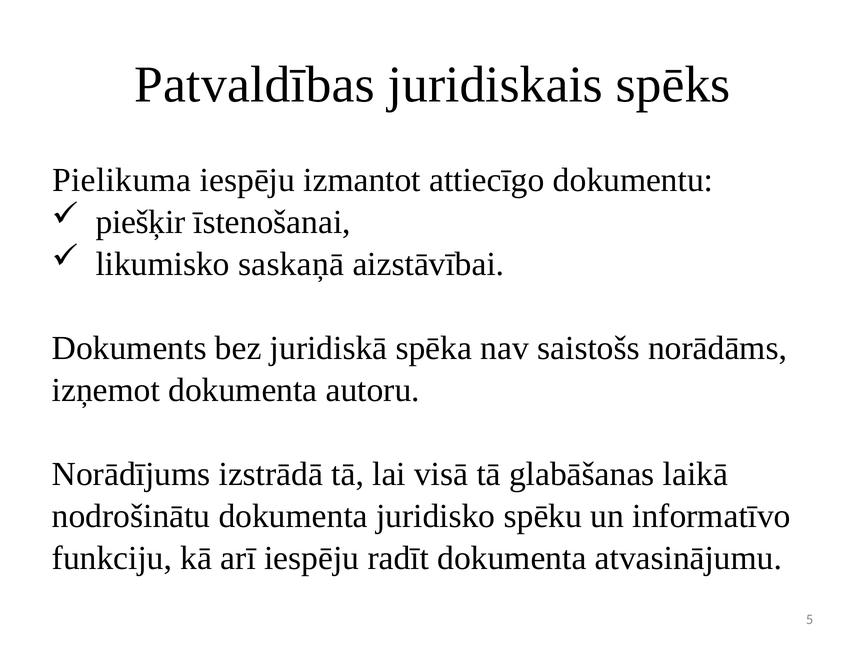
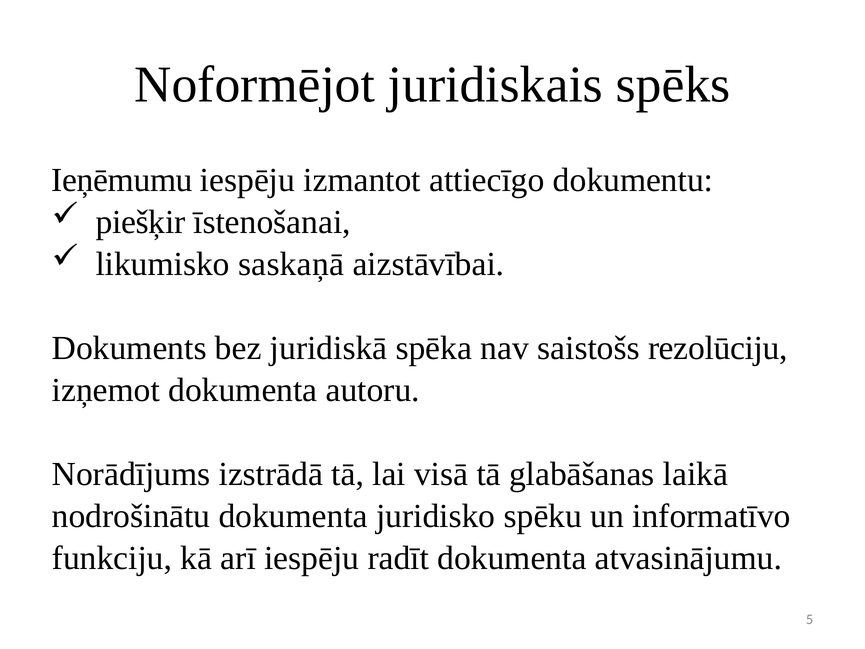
Patvaldības: Patvaldības -> Noformējot (255, 85)
Pielikuma: Pielikuma -> Ieņēmumu (122, 180)
norādāms: norādāms -> rezolūciju (718, 348)
